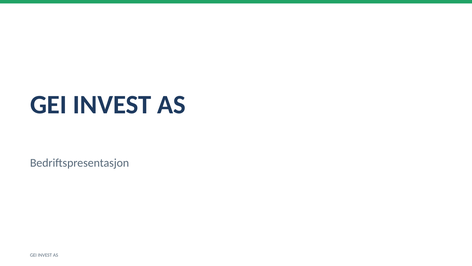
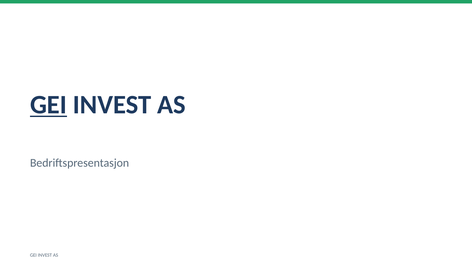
GEI underline: none -> present (48, 105)
